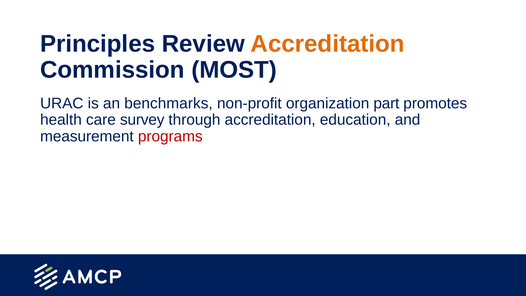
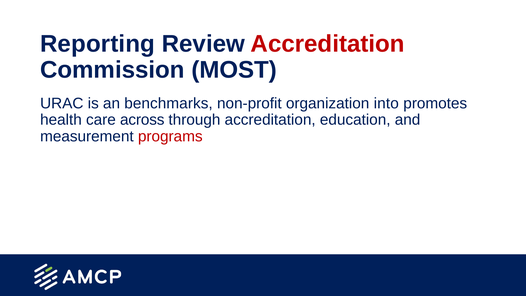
Principles: Principles -> Reporting (98, 44)
Accreditation colour: orange -> red (328, 44)
part: part -> into (386, 103)
survey: survey -> across (142, 120)
